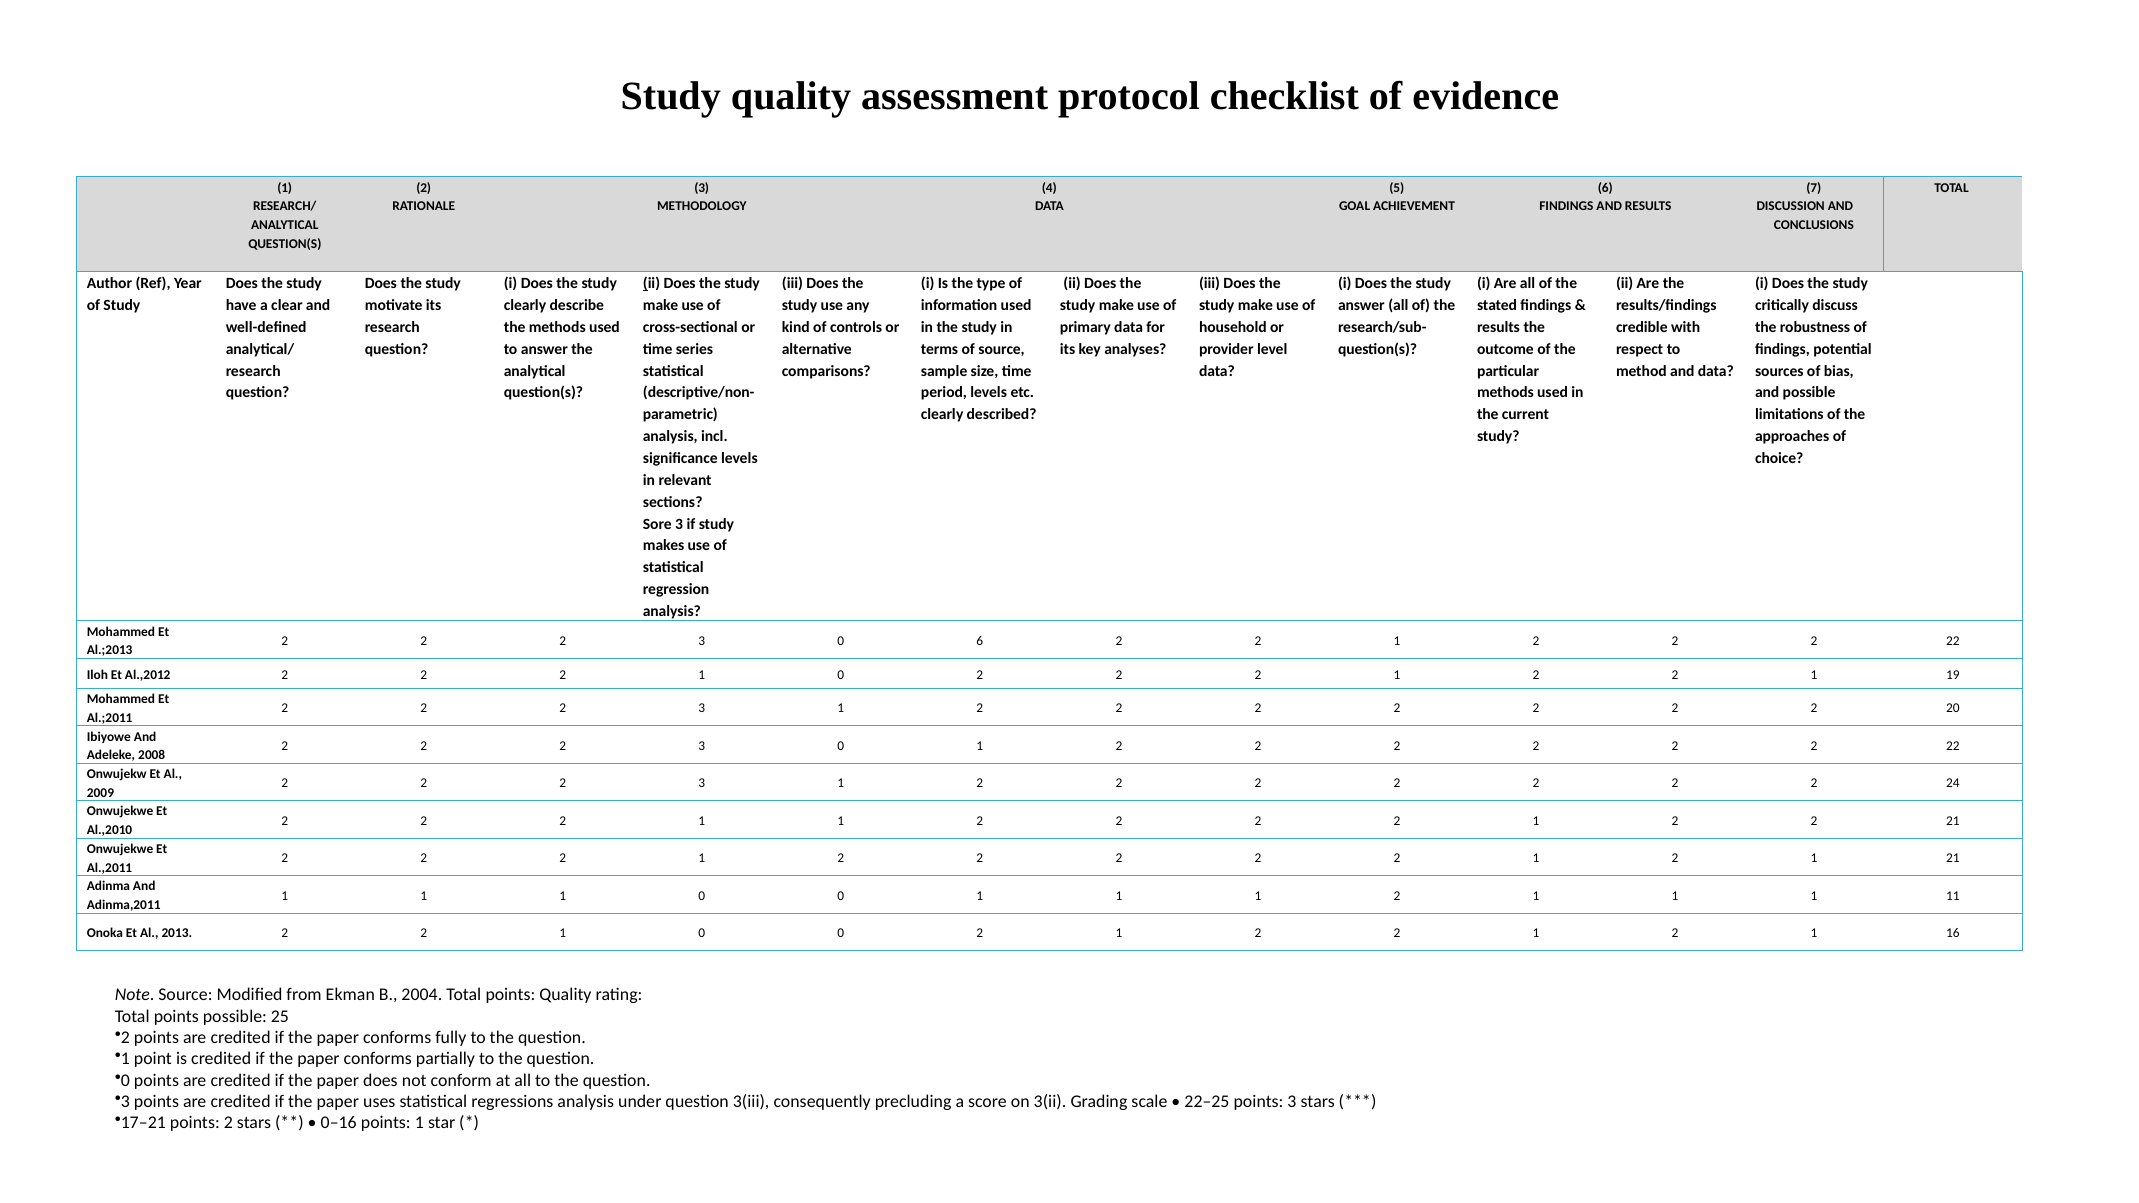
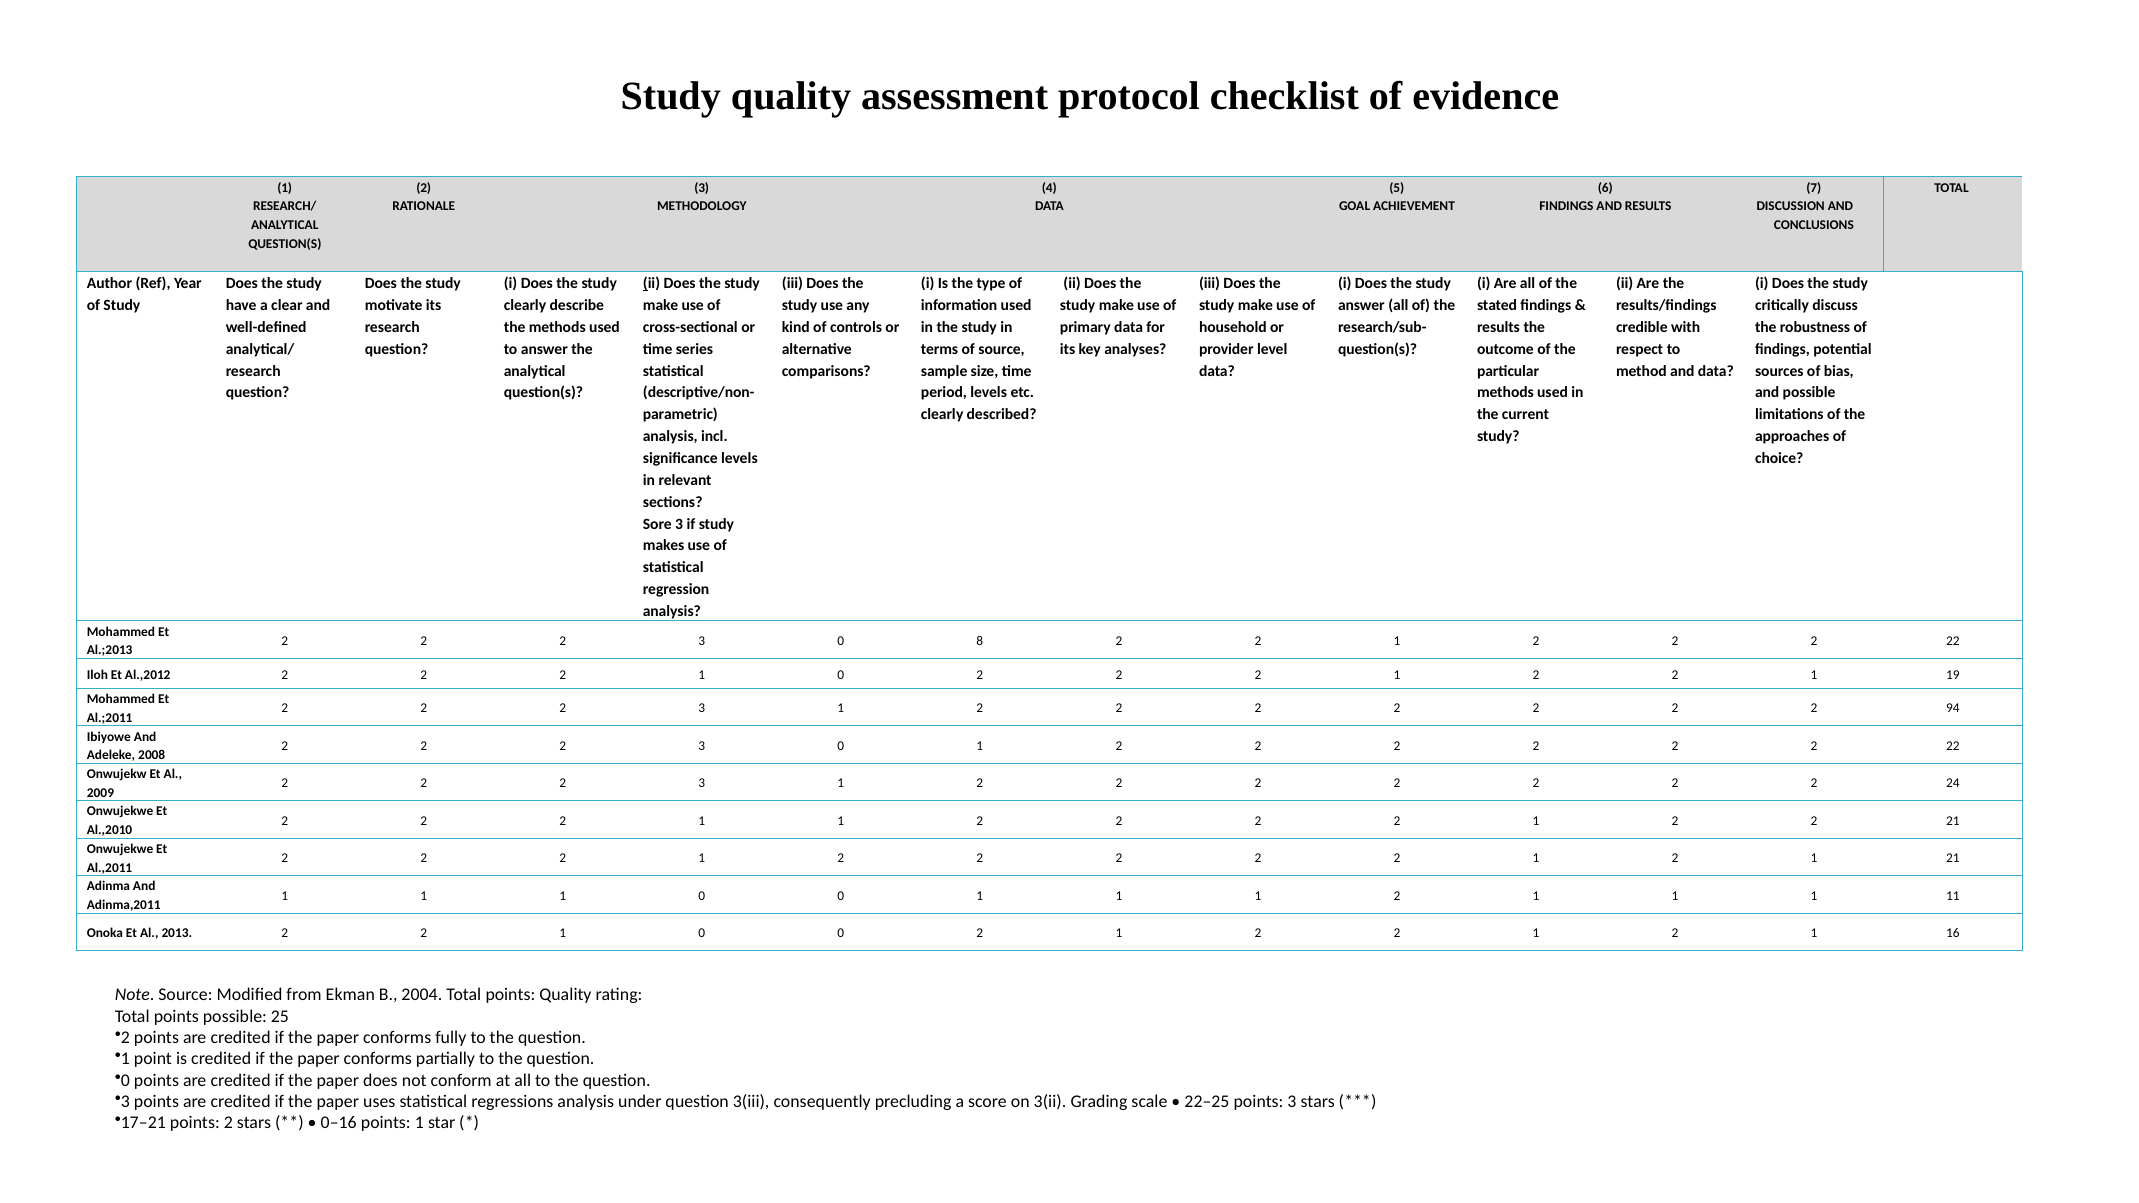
0 6: 6 -> 8 (980, 641)
20: 20 -> 94 (1953, 709)
